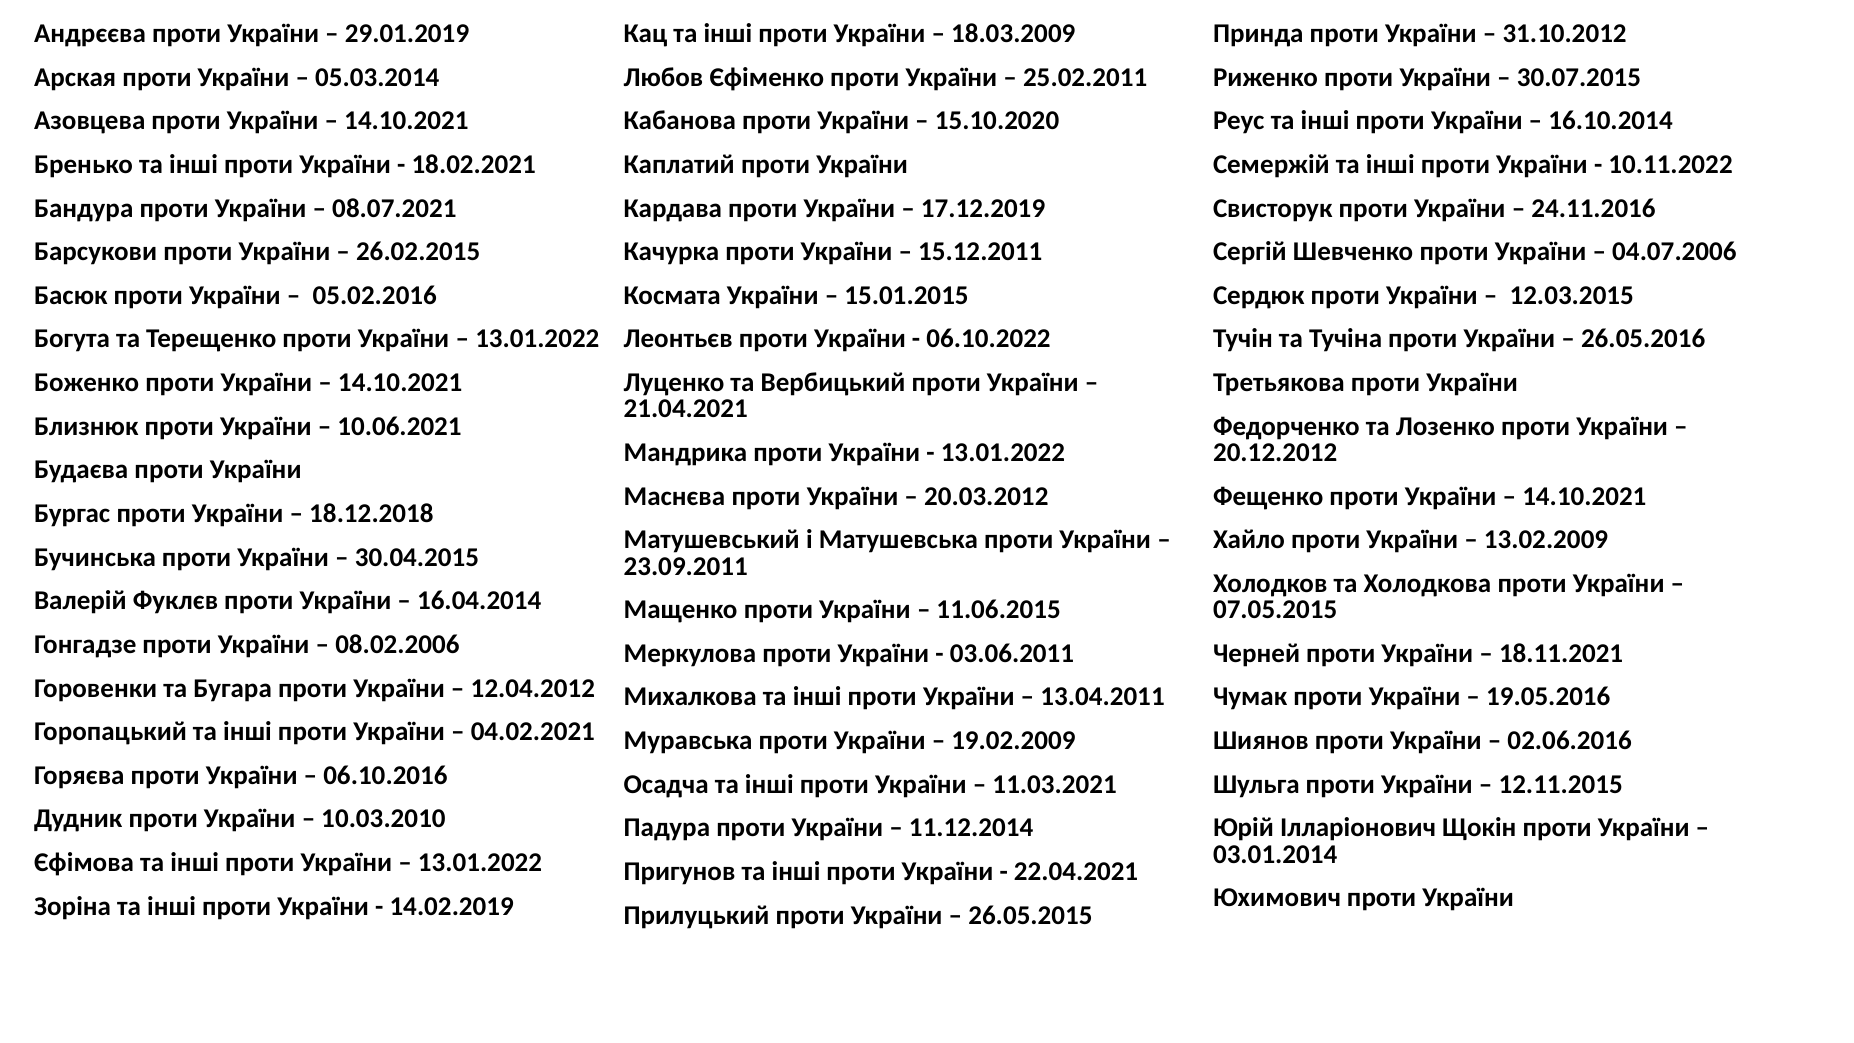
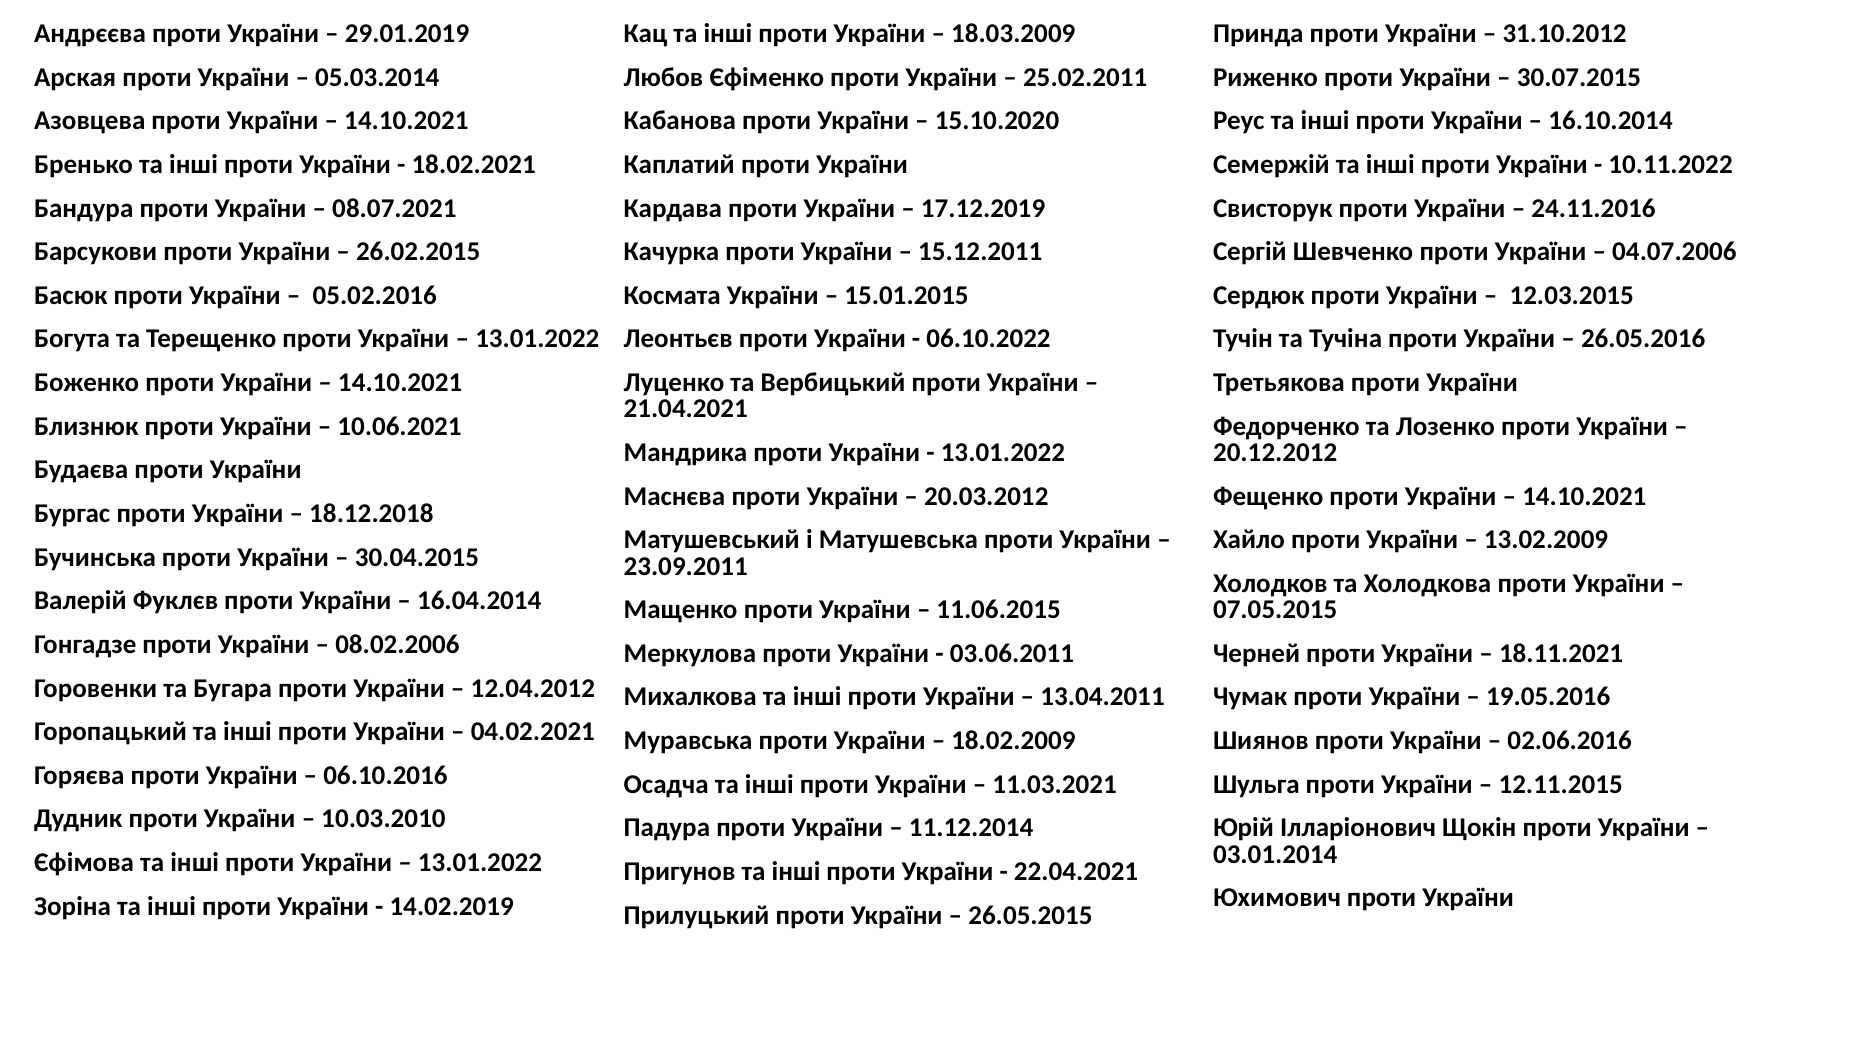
19.02.2009: 19.02.2009 -> 18.02.2009 (1013, 741)
